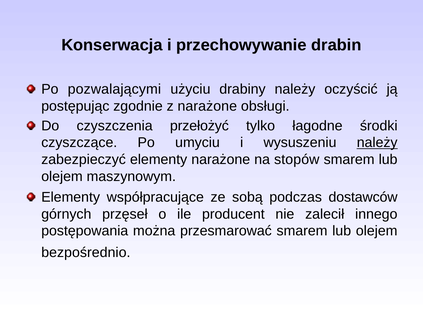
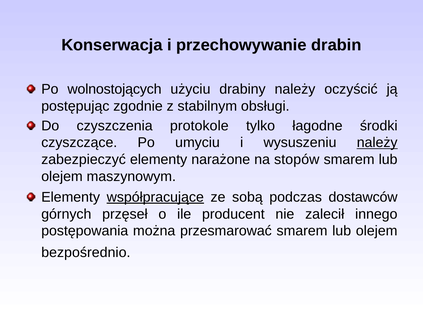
pozwalającymi: pozwalającymi -> wolnostojących (115, 89)
z narażone: narażone -> stabilnym (207, 106)
przełożyć: przełożyć -> protokole (199, 126)
współpracujące underline: none -> present (155, 197)
